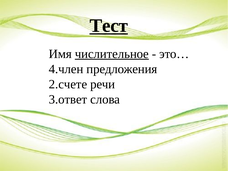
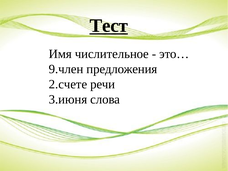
числительное underline: present -> none (112, 54)
4.член: 4.член -> 9.член (66, 69)
3.ответ: 3.ответ -> 3.июня (68, 99)
